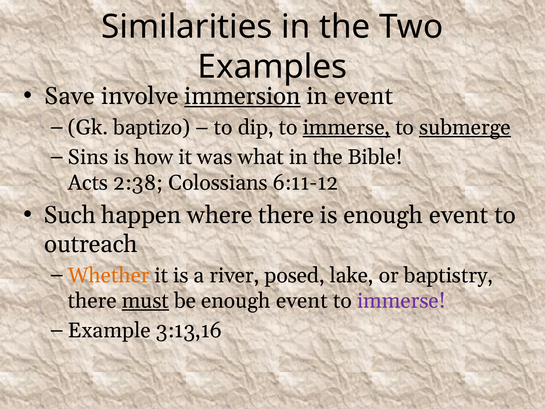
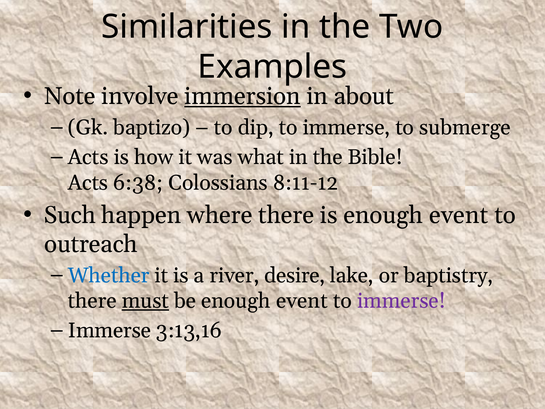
Save: Save -> Note (70, 96)
in event: event -> about (364, 96)
immerse underline: present -> none (347, 127)
submerge underline: present -> none (465, 127)
Sins: Sins -> Acts (88, 157)
2:38: 2:38 -> 6:38 (138, 183)
6:11-12: 6:11-12 -> 8:11-12 (306, 183)
Whether colour: orange -> blue (109, 275)
posed: posed -> desire (295, 275)
Example: Example -> Immerse (109, 330)
